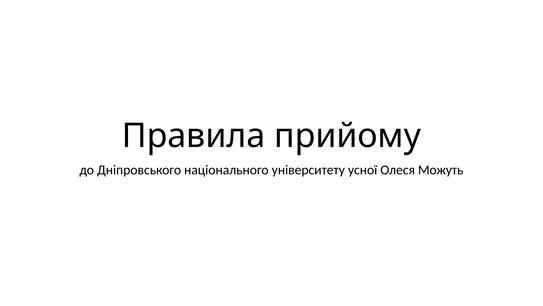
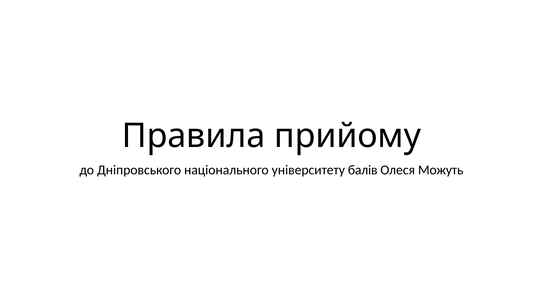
усної: усної -> балів (363, 170)
